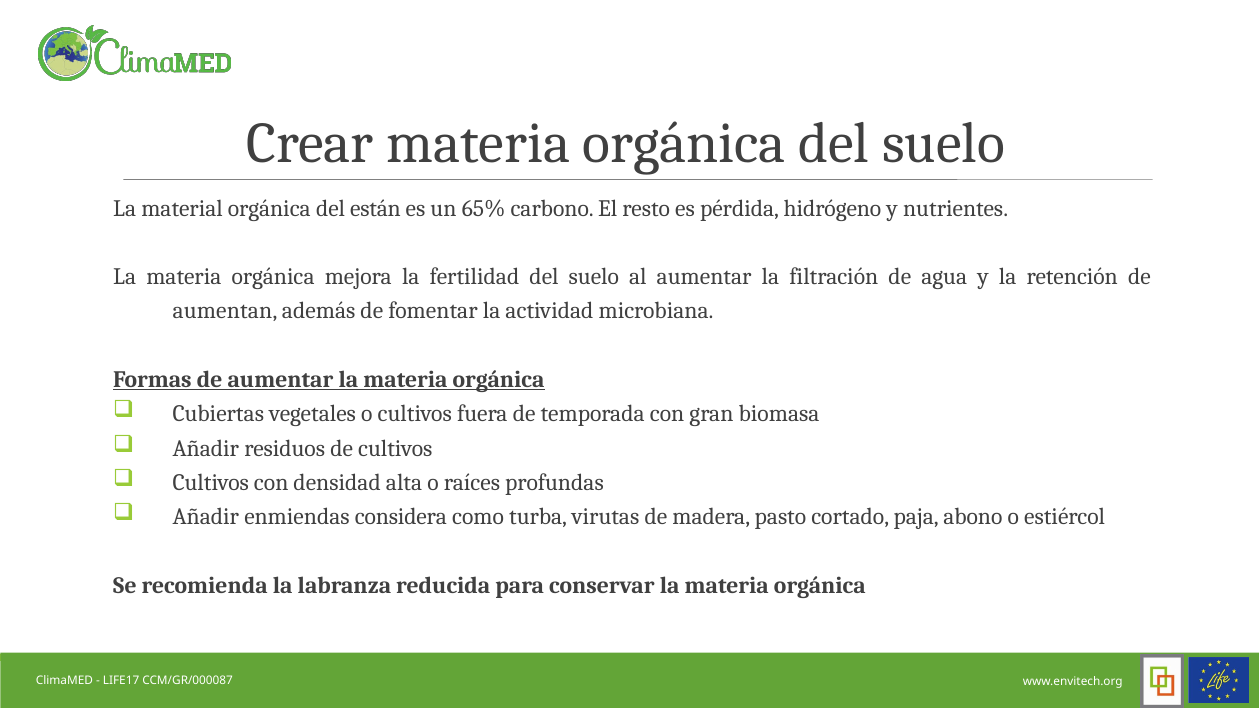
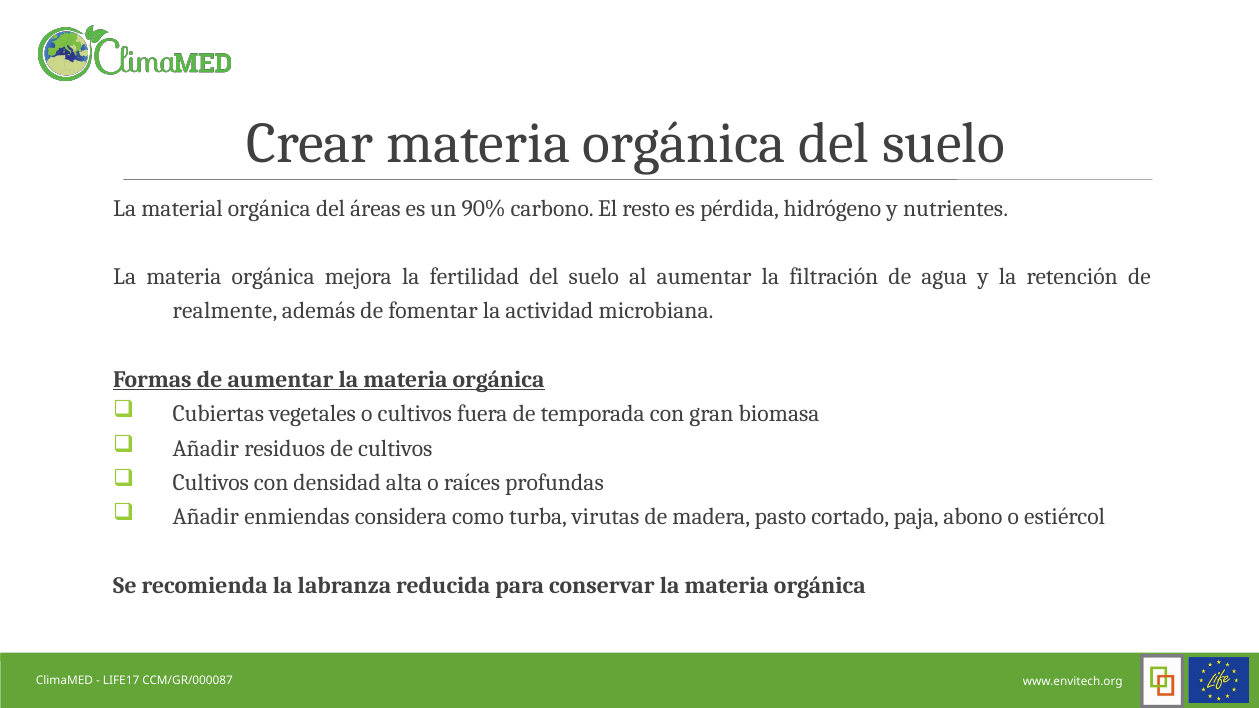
están: están -> áreas (375, 208)
65%: 65% -> 90% (484, 208)
aumentan: aumentan -> realmente (225, 311)
